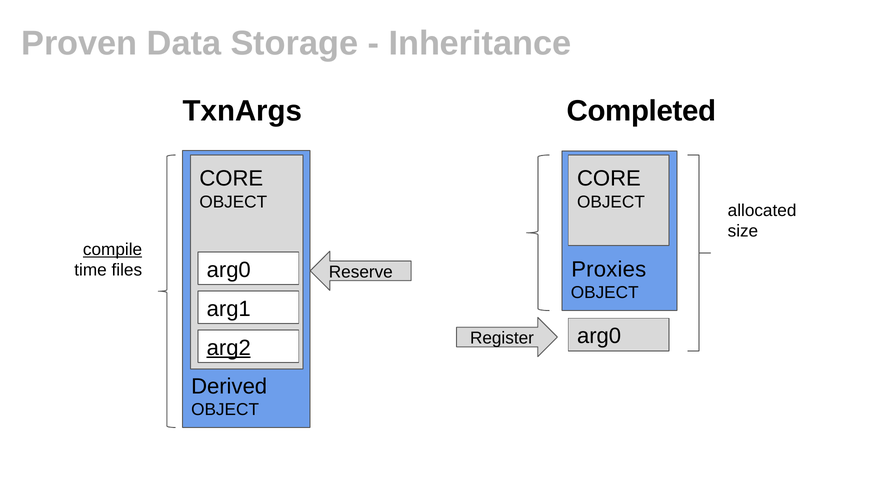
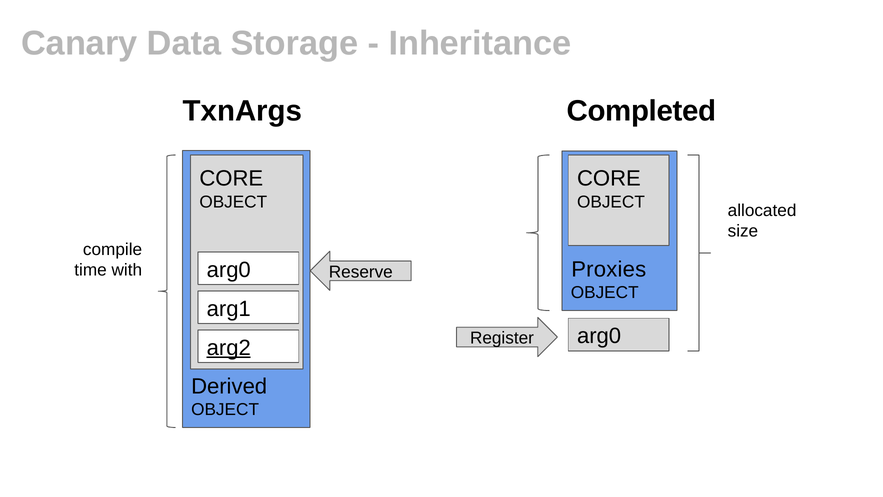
Proven: Proven -> Canary (79, 44)
compile underline: present -> none (113, 250)
files: files -> with (127, 270)
